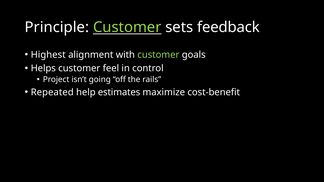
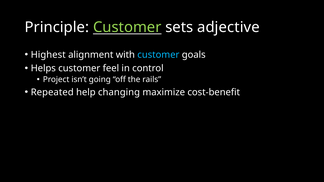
feedback: feedback -> adjective (228, 27)
customer colour: light green -> light blue (158, 55)
estimates: estimates -> changing (119, 92)
